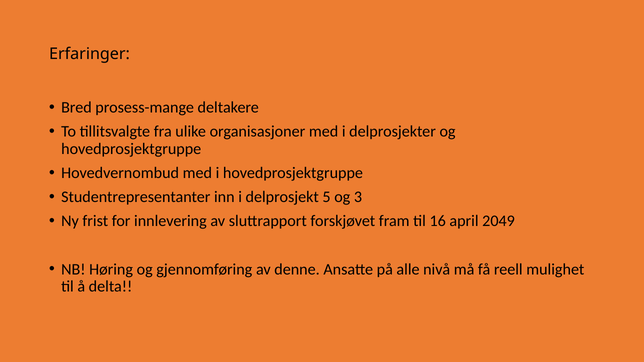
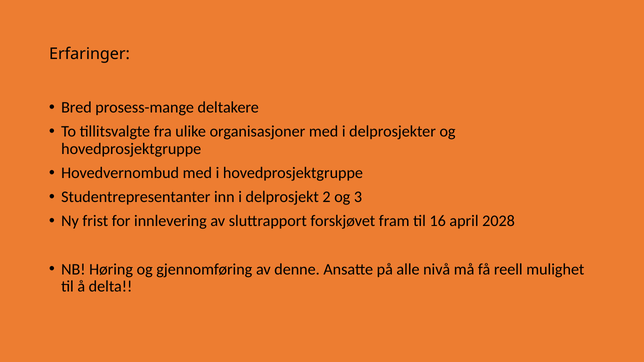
5: 5 -> 2 (327, 197)
2049: 2049 -> 2028 (499, 221)
